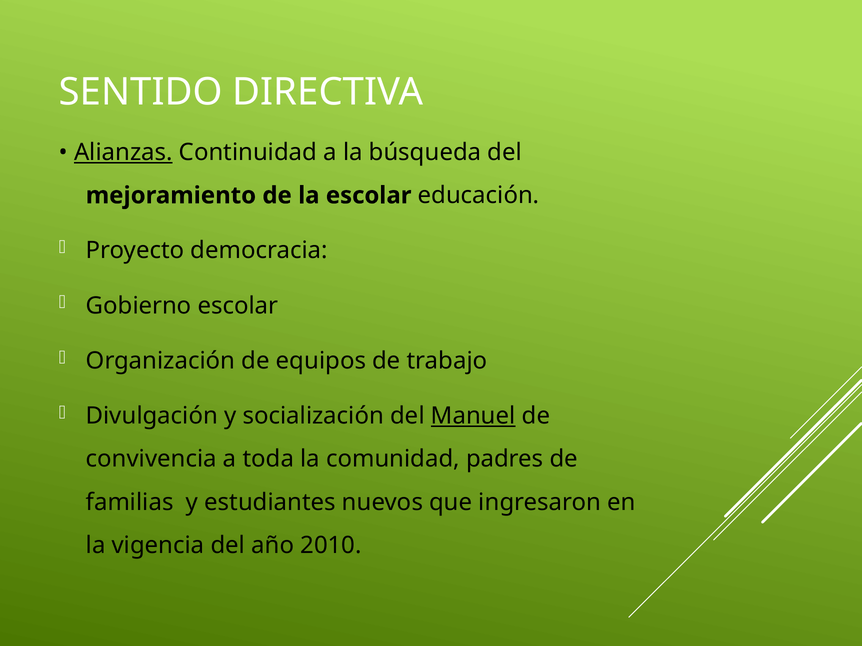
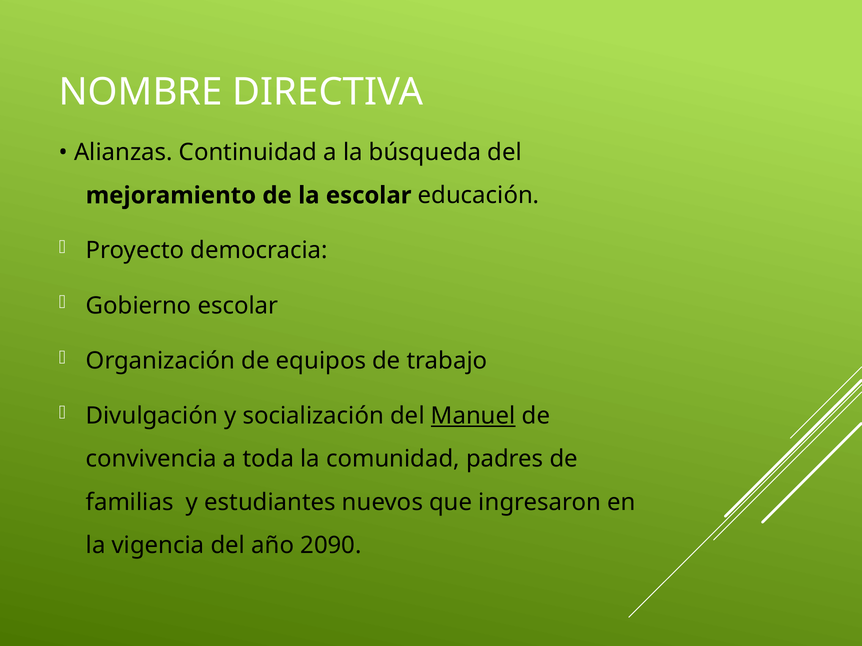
SENTIDO: SENTIDO -> NOMBRE (141, 92)
Alianzas underline: present -> none (123, 152)
2010: 2010 -> 2090 (331, 546)
